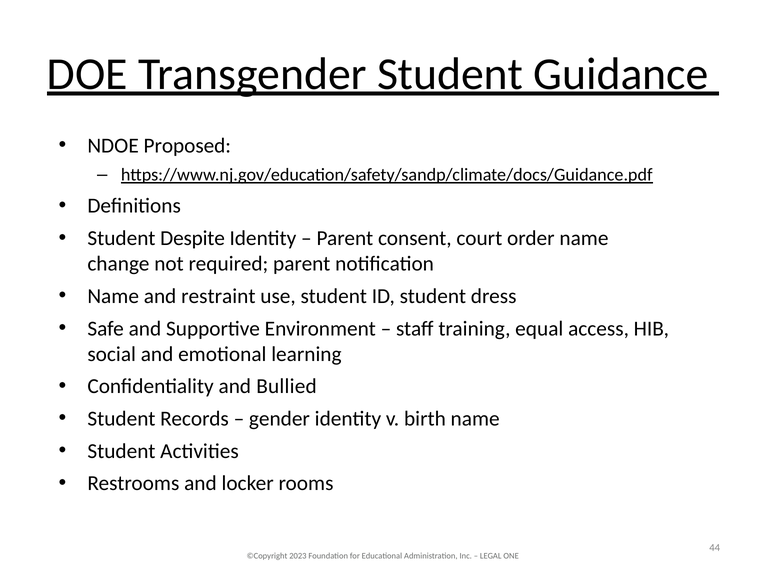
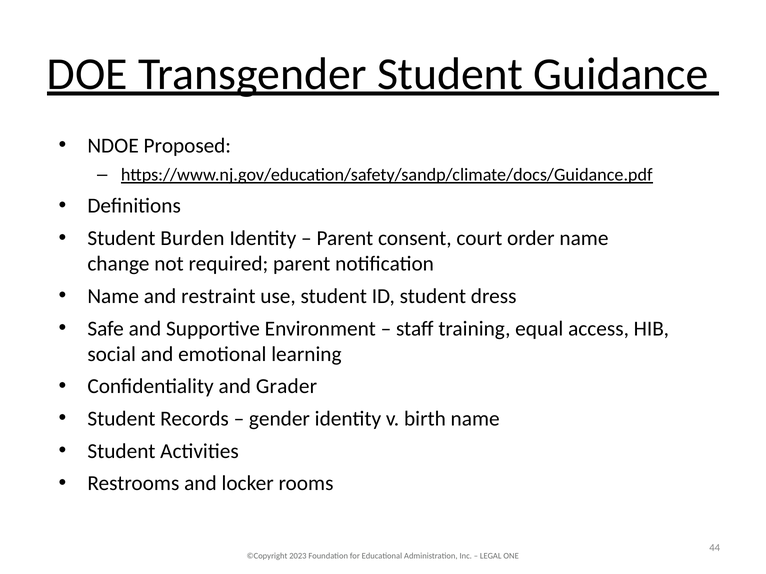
Despite: Despite -> Burden (192, 239)
Bullied: Bullied -> Grader (287, 387)
